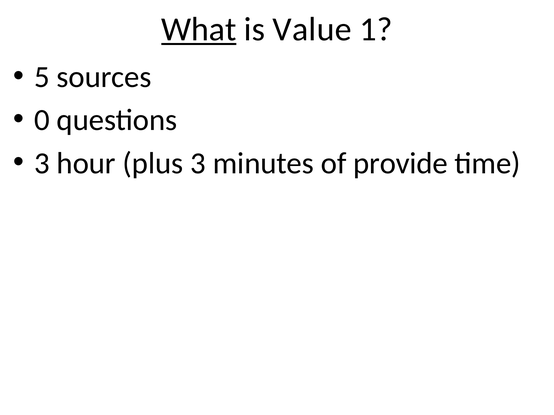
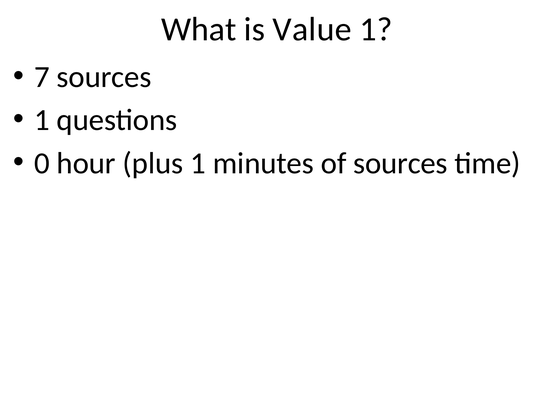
What underline: present -> none (199, 29)
5: 5 -> 7 (42, 77)
0: 0 -> 1 (42, 120)
3: 3 -> 0 (42, 163)
plus 3: 3 -> 1 (198, 163)
of provide: provide -> sources (400, 163)
